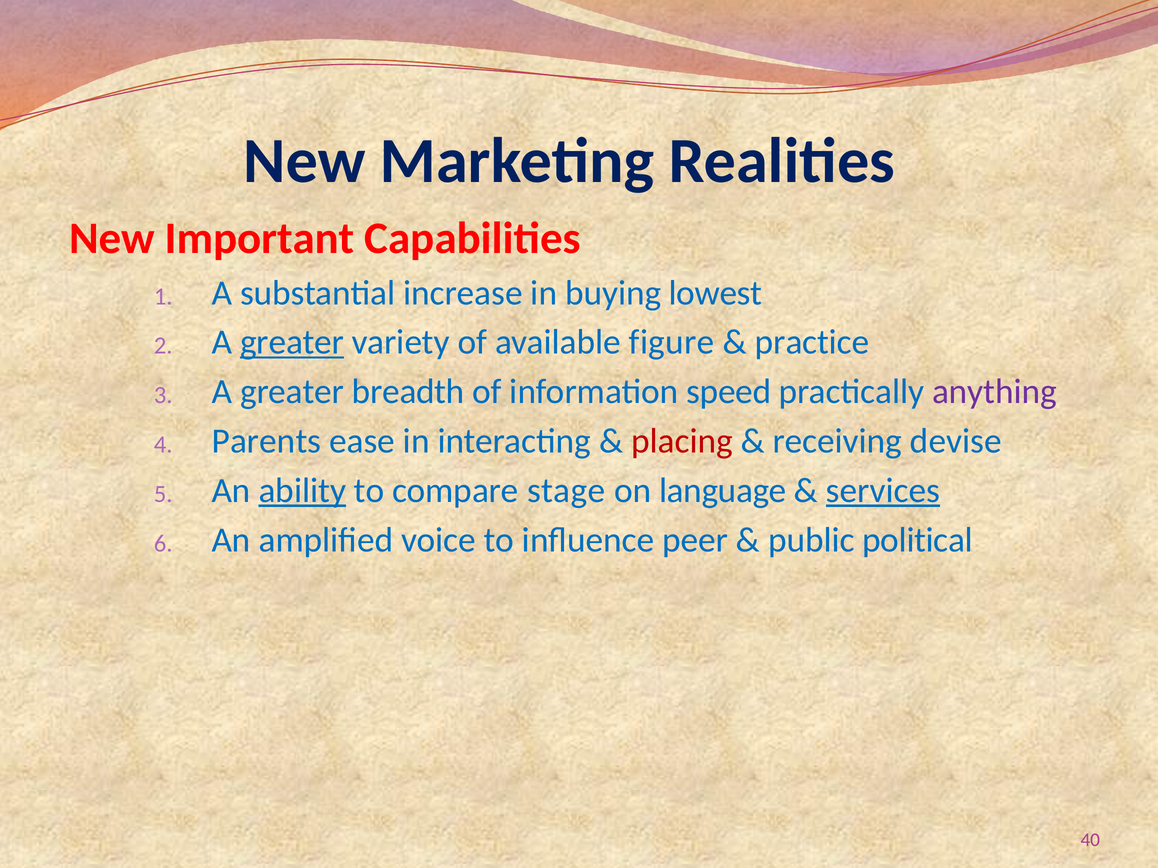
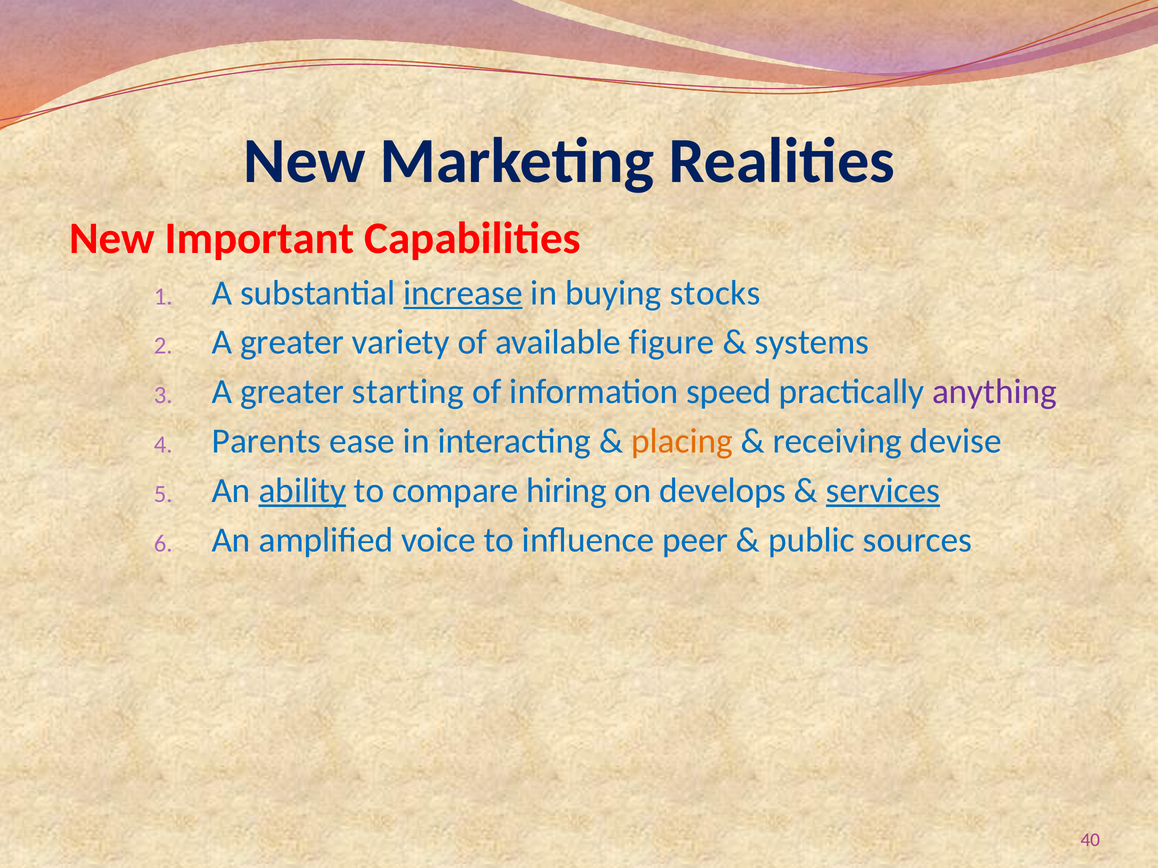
increase underline: none -> present (463, 293)
lowest: lowest -> stocks (715, 293)
greater underline: present -> none (292, 342)
practice: practice -> systems (812, 342)
breadth: breadth -> starting (408, 392)
placing colour: red -> orange (682, 441)
stage: stage -> hiring (567, 491)
language: language -> develops (723, 491)
political: political -> sources (917, 540)
